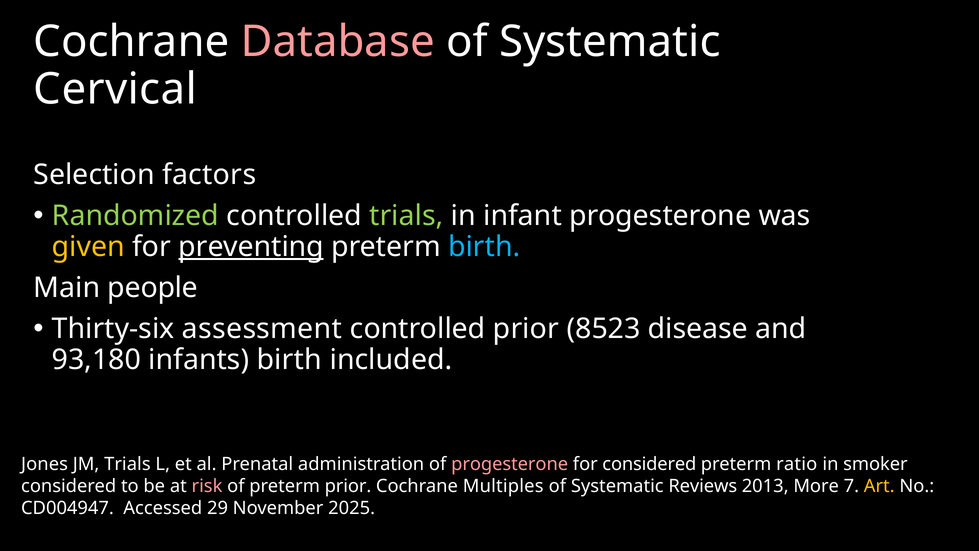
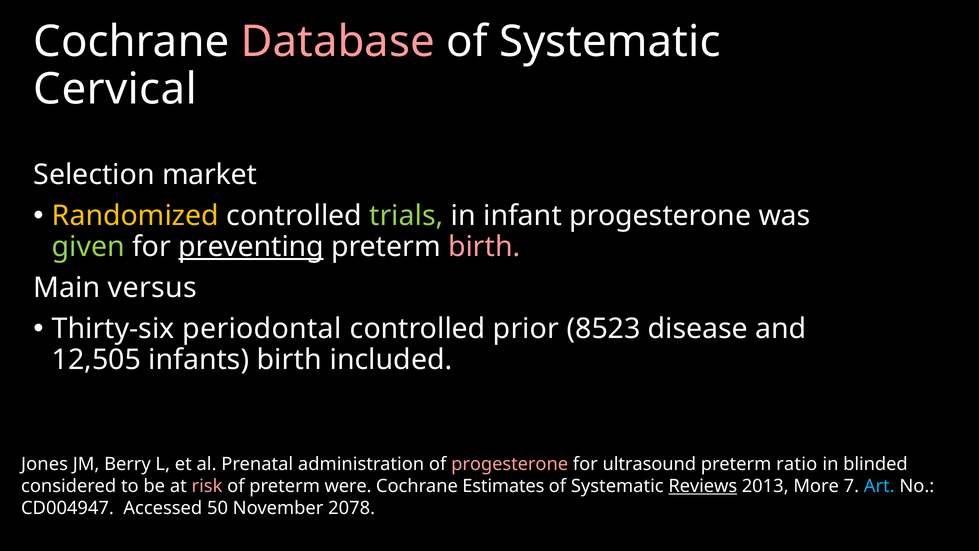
factors: factors -> market (209, 175)
Randomized colour: light green -> yellow (135, 216)
given colour: yellow -> light green (88, 247)
birth colour: light blue -> pink (484, 247)
people: people -> versus (152, 288)
assessment: assessment -> periodontal (262, 329)
93,180: 93,180 -> 12,505 (96, 359)
JM Trials: Trials -> Berry (127, 464)
for considered: considered -> ultrasound (649, 464)
smoker: smoker -> blinded (875, 464)
preterm prior: prior -> were (348, 486)
Multiples: Multiples -> Estimates (503, 486)
Reviews underline: none -> present (703, 486)
Art colour: yellow -> light blue (879, 486)
29: 29 -> 50 (218, 508)
2025: 2025 -> 2078 (352, 508)
